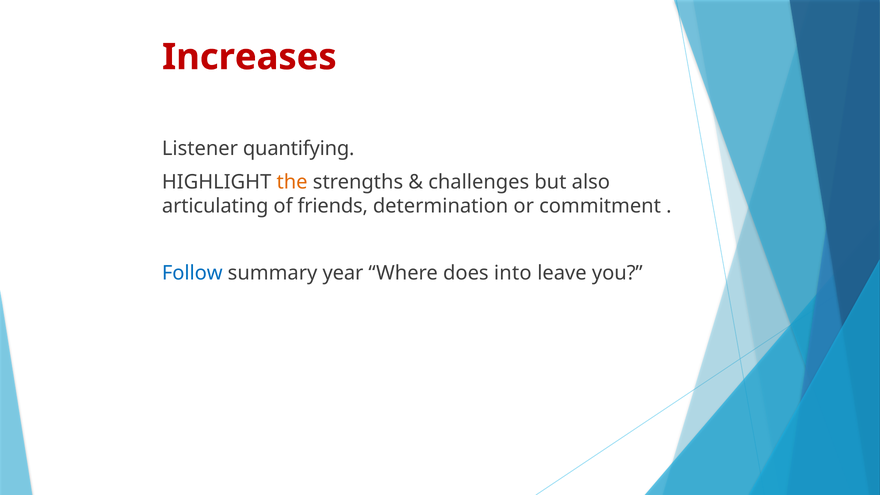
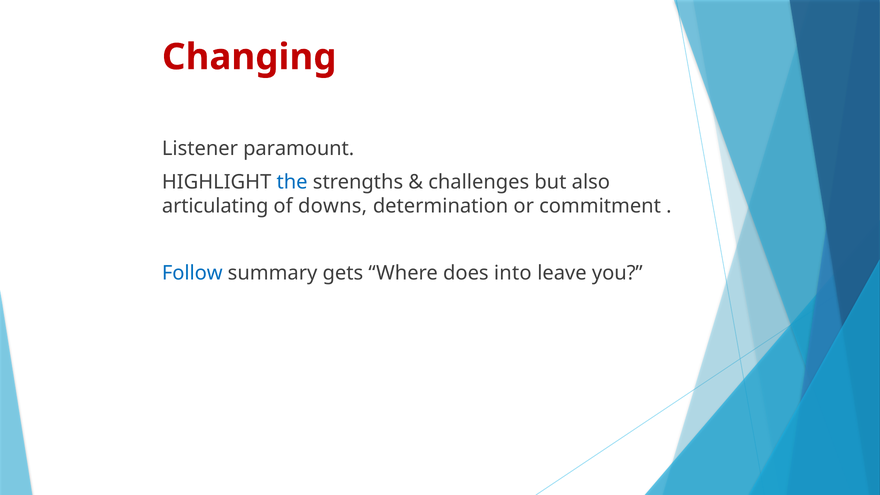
Increases: Increases -> Changing (249, 57)
quantifying: quantifying -> paramount (299, 149)
the colour: orange -> blue (292, 182)
friends: friends -> downs (333, 206)
year: year -> gets (343, 273)
